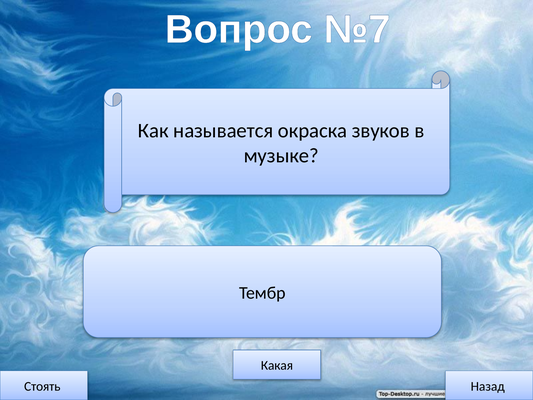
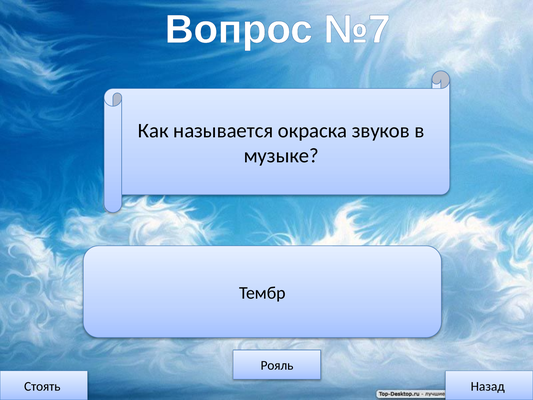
Какая: Какая -> Рояль (277, 365)
